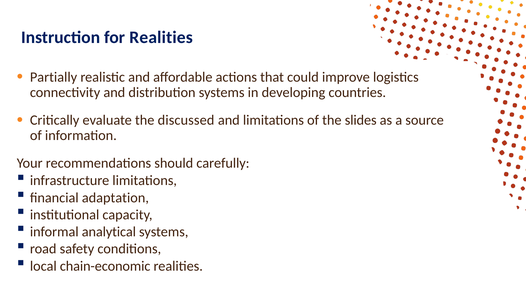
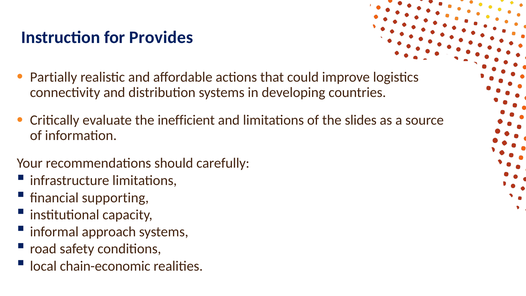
for Realities: Realities -> Provides (161, 37)
discussed: discussed -> inefficient (186, 120)
adaptation: adaptation -> supporting (115, 198)
analytical: analytical -> approach (109, 232)
